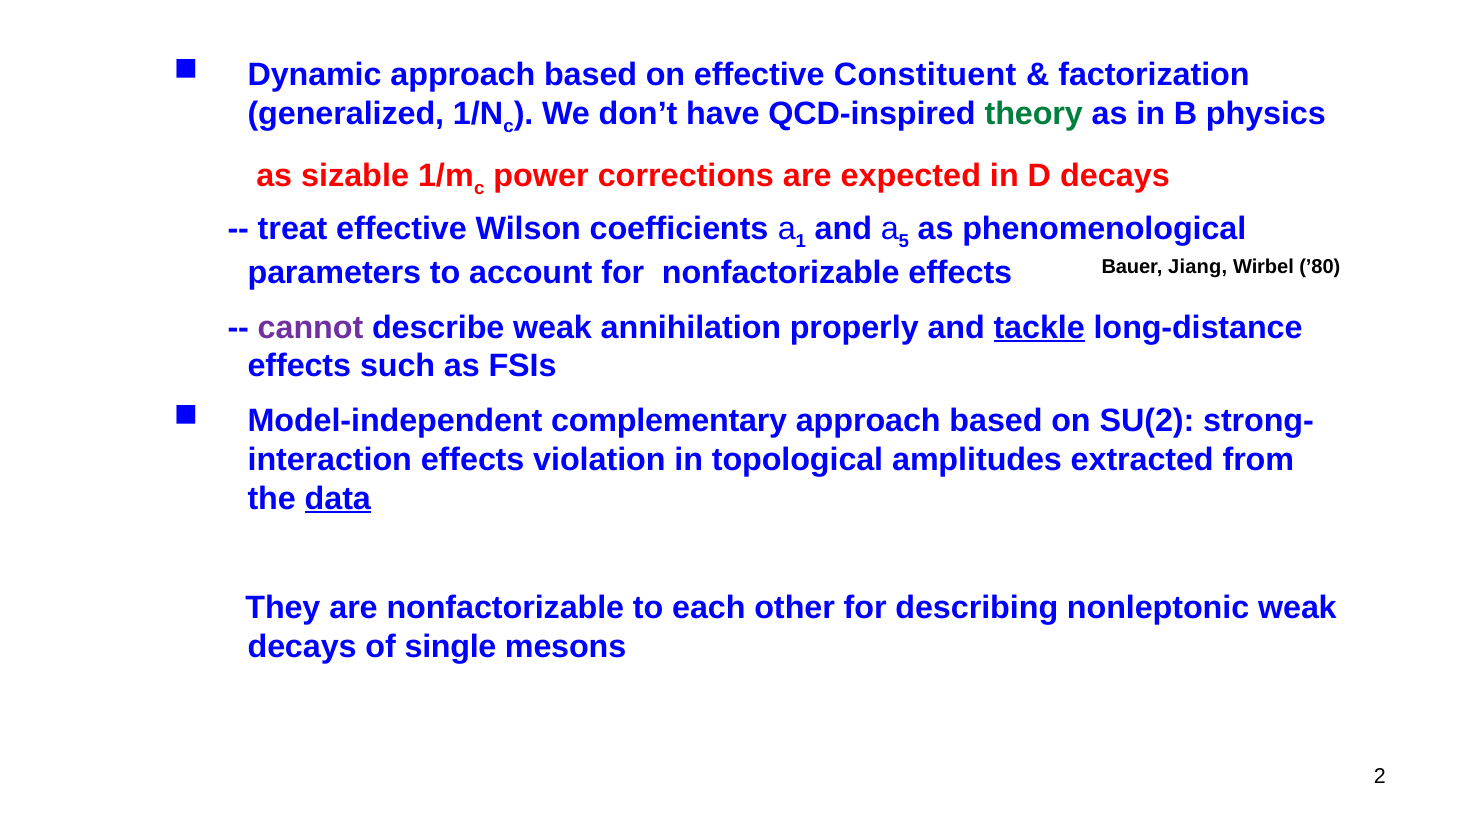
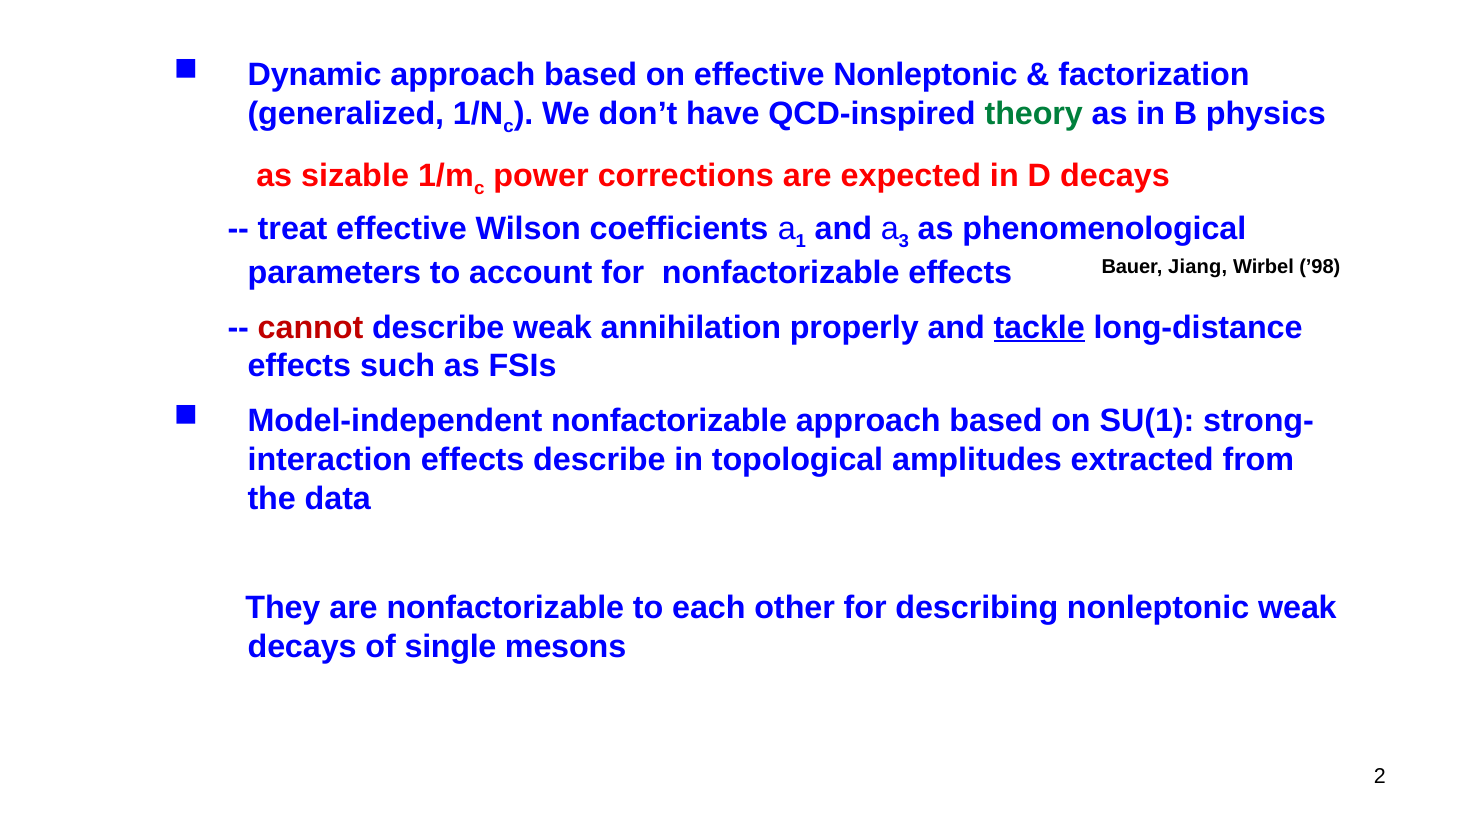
effective Constituent: Constituent -> Nonleptonic (925, 75)
5: 5 -> 3 (904, 241)
’80: ’80 -> ’98 (1320, 267)
cannot colour: purple -> red (310, 328)
Model-independent complementary: complementary -> nonfactorizable (669, 421)
SU(2: SU(2 -> SU(1 (1147, 421)
effects violation: violation -> describe (599, 460)
data underline: present -> none (338, 499)
